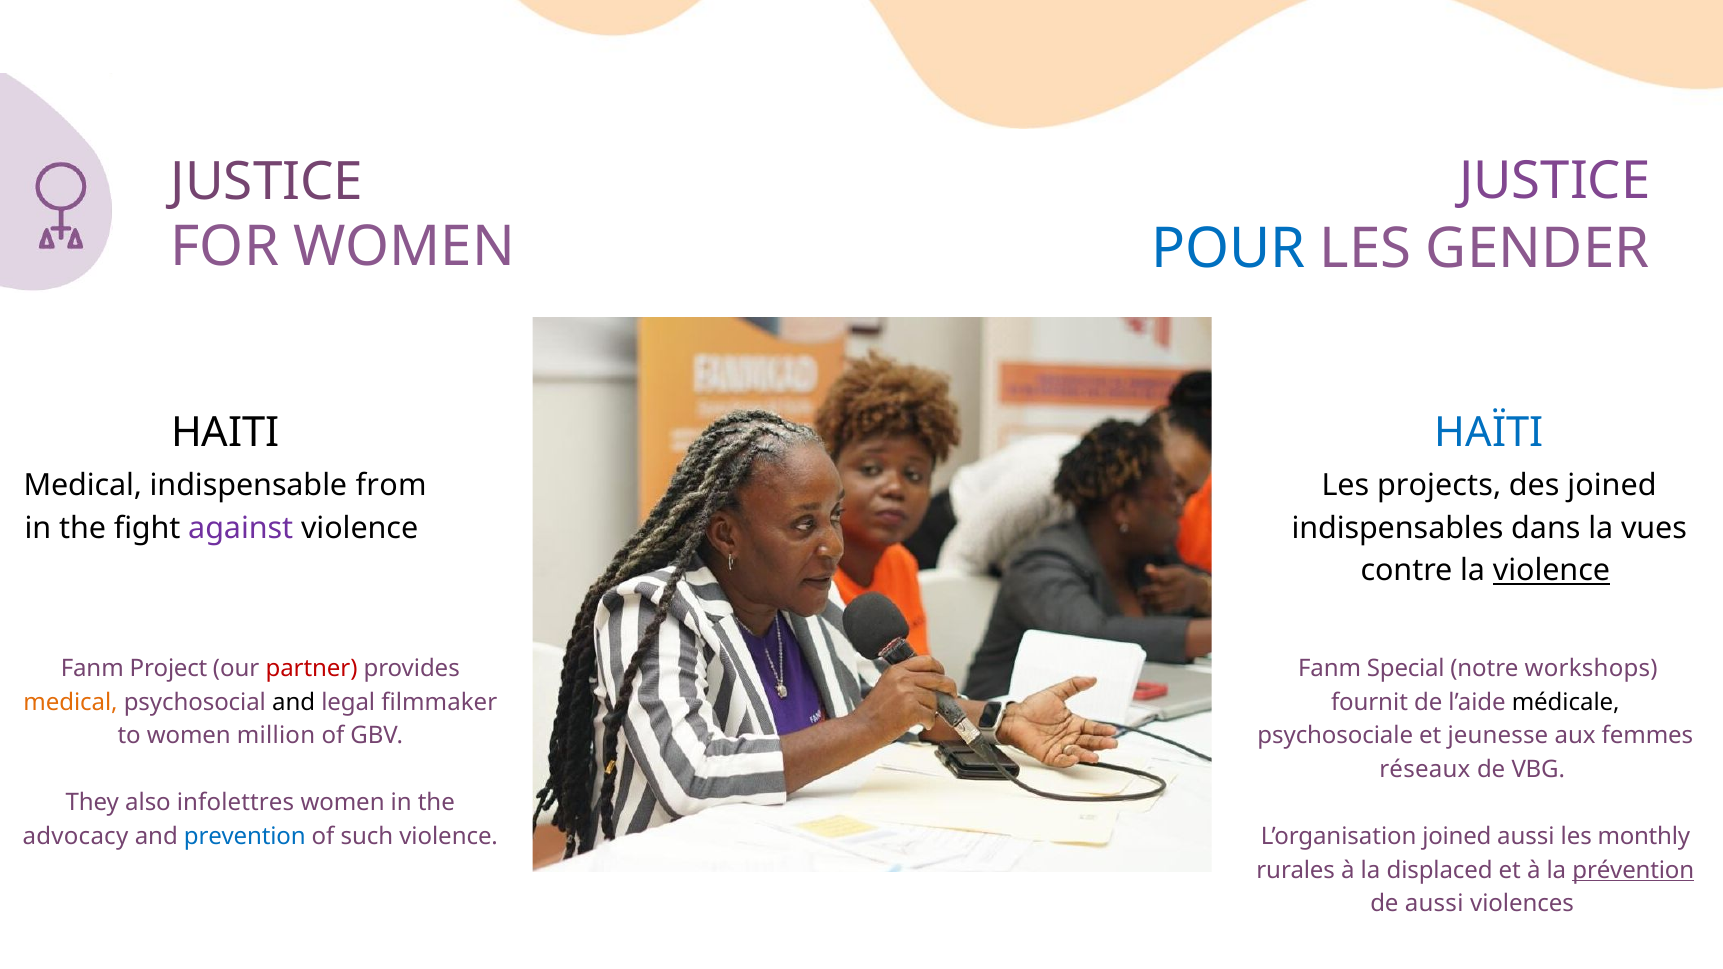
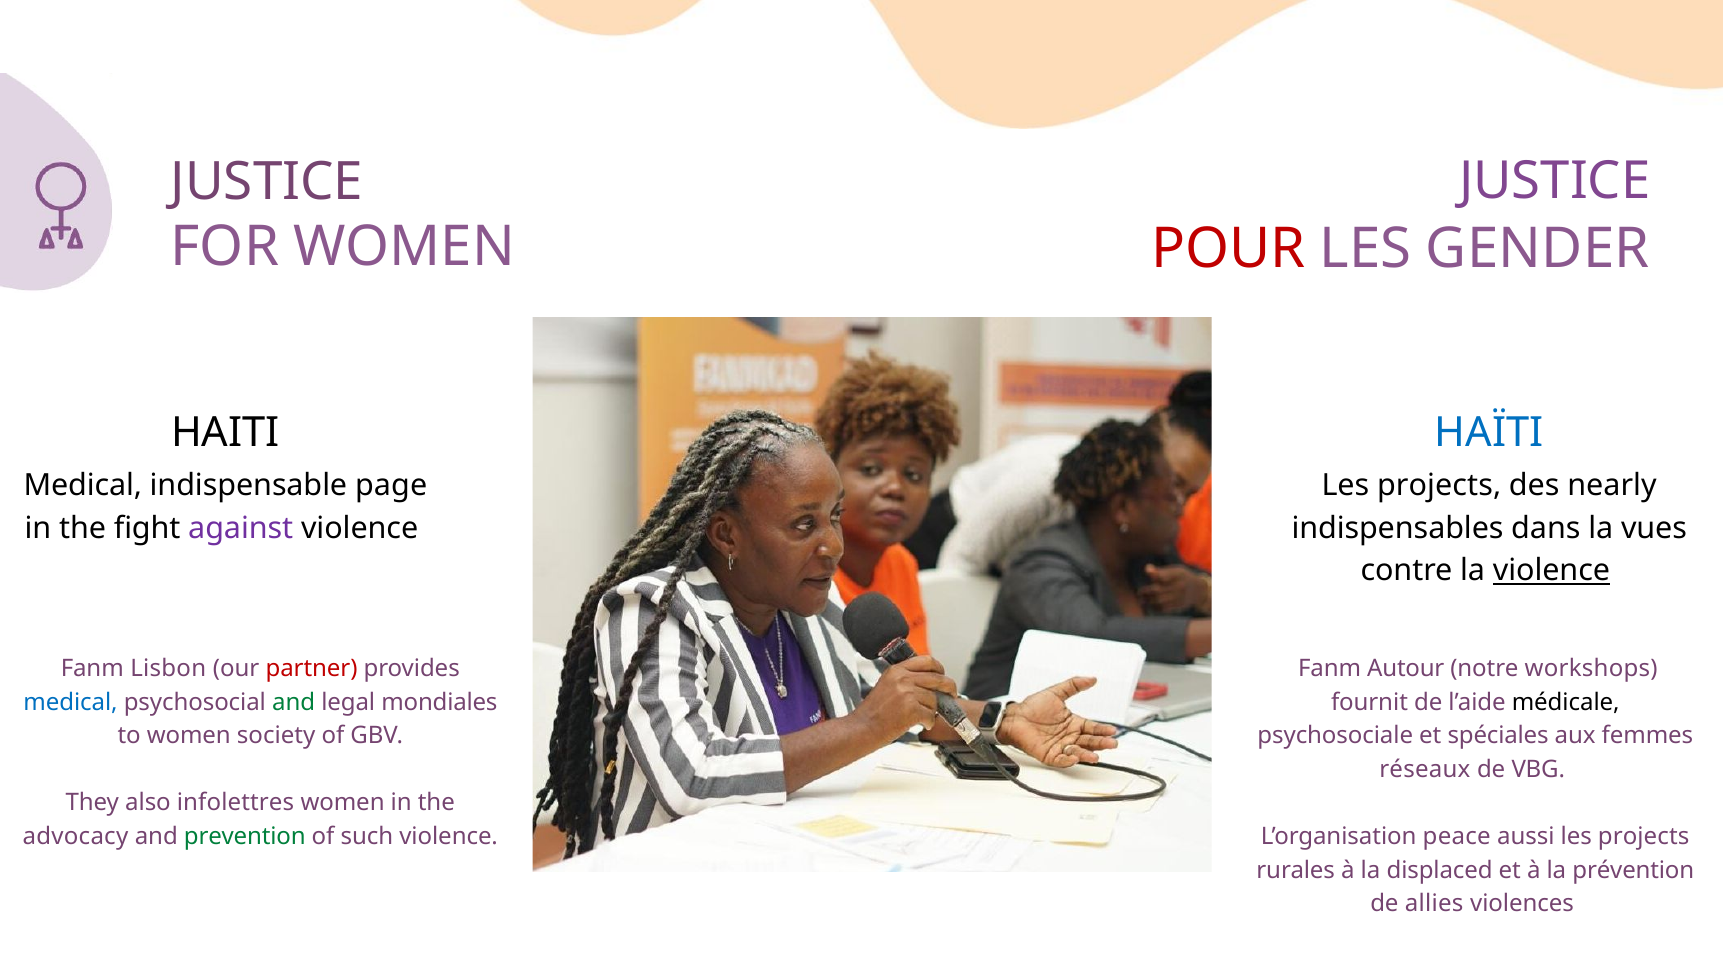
POUR colour: blue -> red (1228, 249)
from: from -> page (391, 486)
des joined: joined -> nearly (1612, 486)
Project: Project -> Lisbon (168, 669)
Special: Special -> Autour (1406, 669)
medical colour: orange -> blue (70, 703)
and colour: black -> green (294, 703)
filmmaker: filmmaker -> mondiales (439, 703)
million: million -> society (276, 736)
jeunesse: jeunesse -> spéciales (1498, 736)
prevention colour: blue -> green (245, 837)
L’organisation joined: joined -> peace (1457, 837)
aussi les monthly: monthly -> projects (1644, 837)
prévention underline: present -> none (1633, 870)
de aussi: aussi -> allies (1434, 904)
